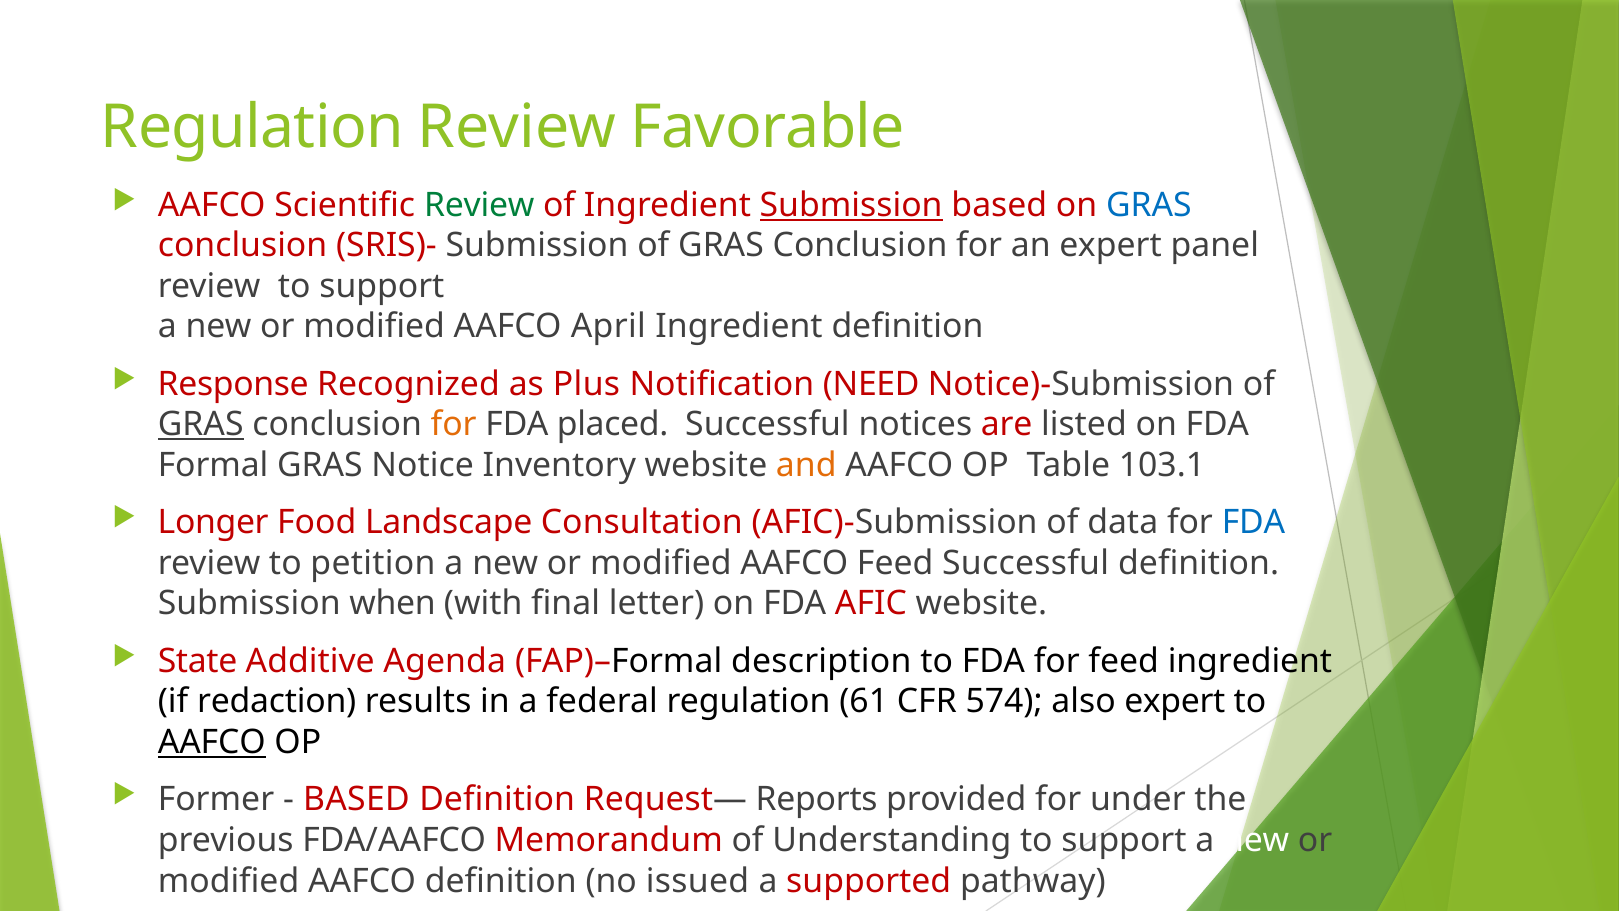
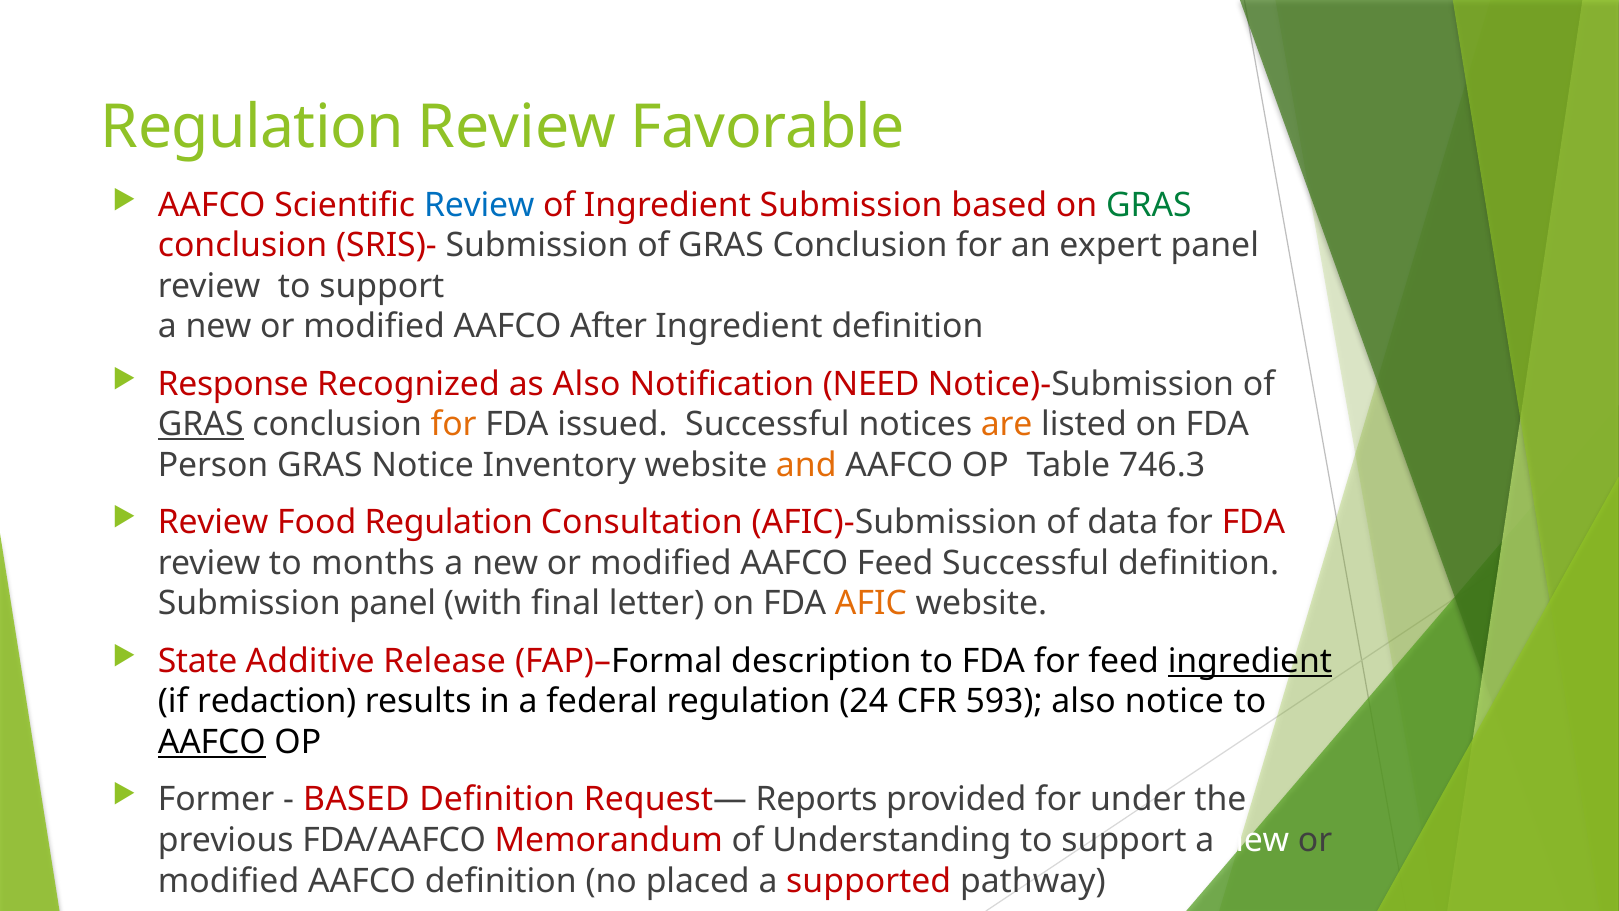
Review colour: green -> blue (479, 205)
Submission underline: present -> none (851, 205)
GRAS colour: blue -> green (1149, 205)
April: April -> After (609, 327)
as Plus: Plus -> Also (587, 384)
placed: placed -> issued (613, 425)
are colour: red -> orange (1007, 425)
Formal: Formal -> Person (213, 465)
103.1: 103.1 -> 746.3 (1162, 465)
Longer: Longer -> Review (213, 523)
Food Landscape: Landscape -> Regulation (449, 523)
FDA colour: blue -> red (1253, 523)
petition: petition -> months (373, 563)
Submission when: when -> panel (393, 604)
AFIC colour: red -> orange (871, 604)
Agenda: Agenda -> Release (445, 661)
ingredient underline: none -> present (1250, 661)
61: 61 -> 24 (864, 702)
574: 574 -> 593 (1004, 702)
also expert: expert -> notice (1174, 702)
issued: issued -> placed (698, 881)
